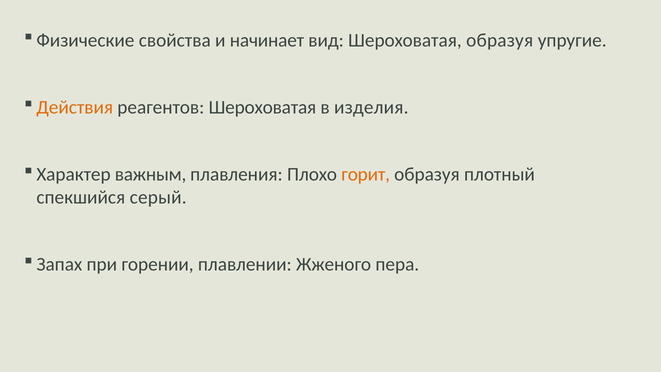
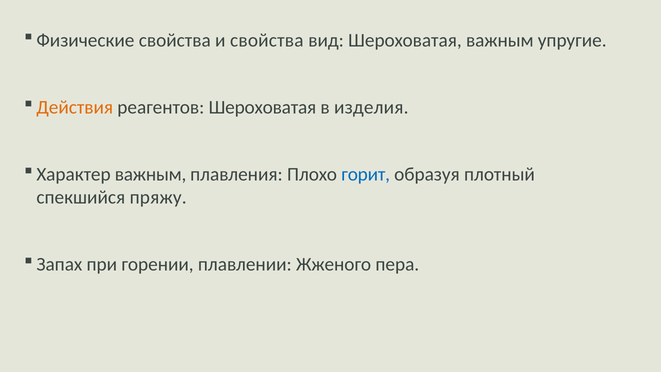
и начинает: начинает -> свойства (267, 40)
Шероховатая образуя: образуя -> важным (500, 40)
горит colour: orange -> blue (366, 174)
серый: серый -> пряжу (158, 197)
